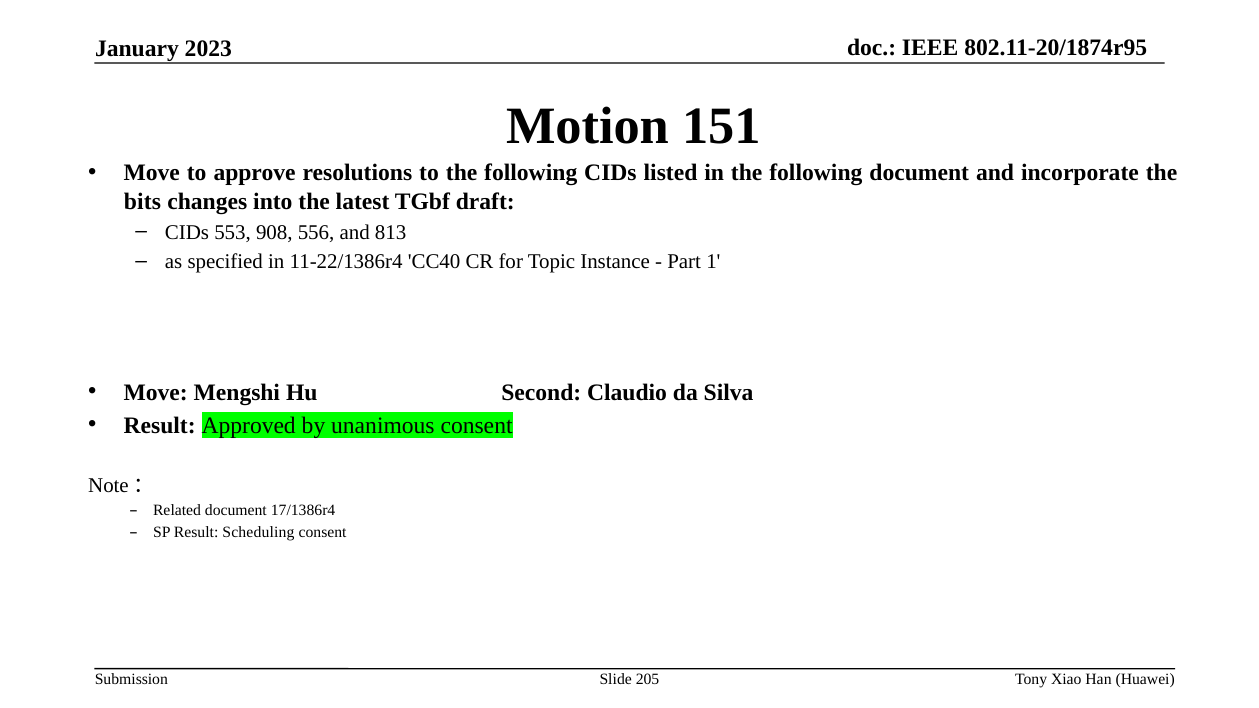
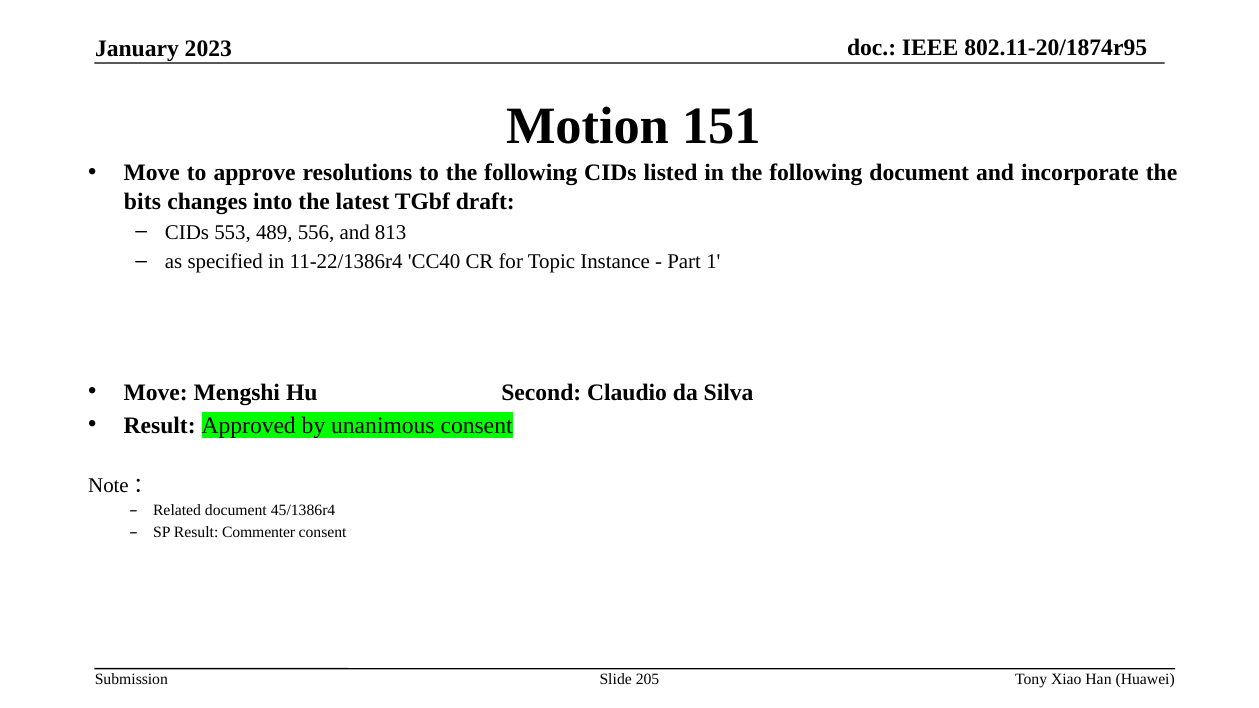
908: 908 -> 489 (274, 232)
17/1386r4: 17/1386r4 -> 45/1386r4 (303, 510)
Scheduling: Scheduling -> Commenter (259, 533)
